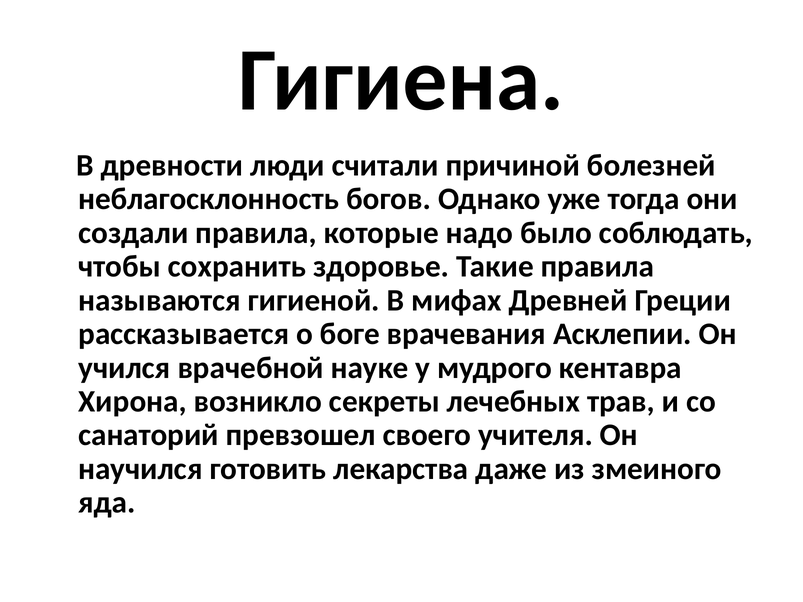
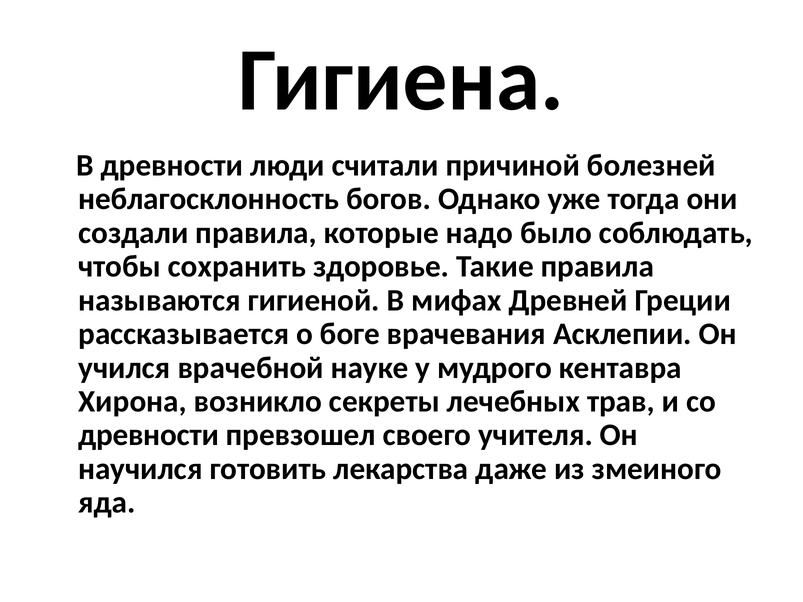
санаторий: санаторий -> древности (149, 435)
